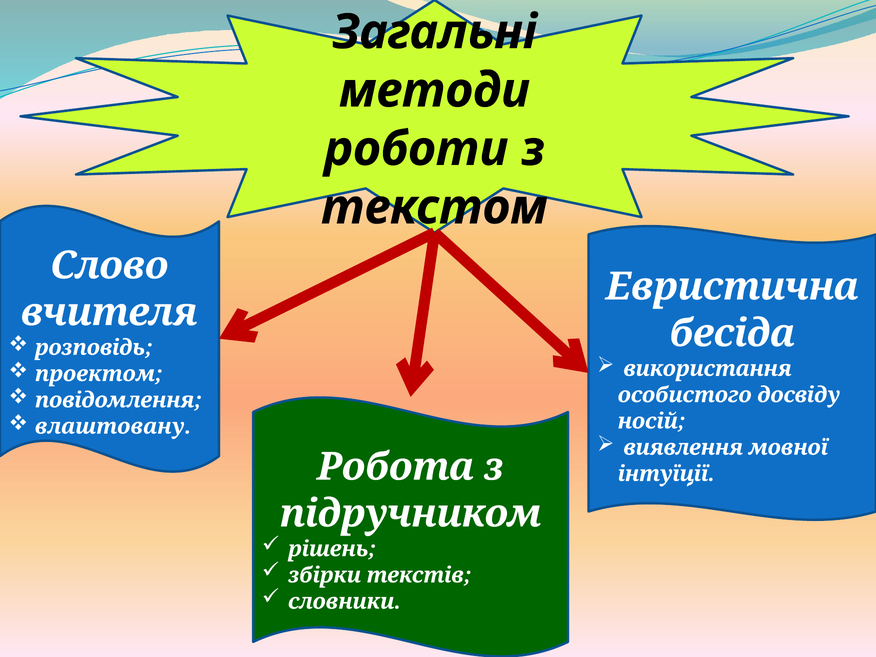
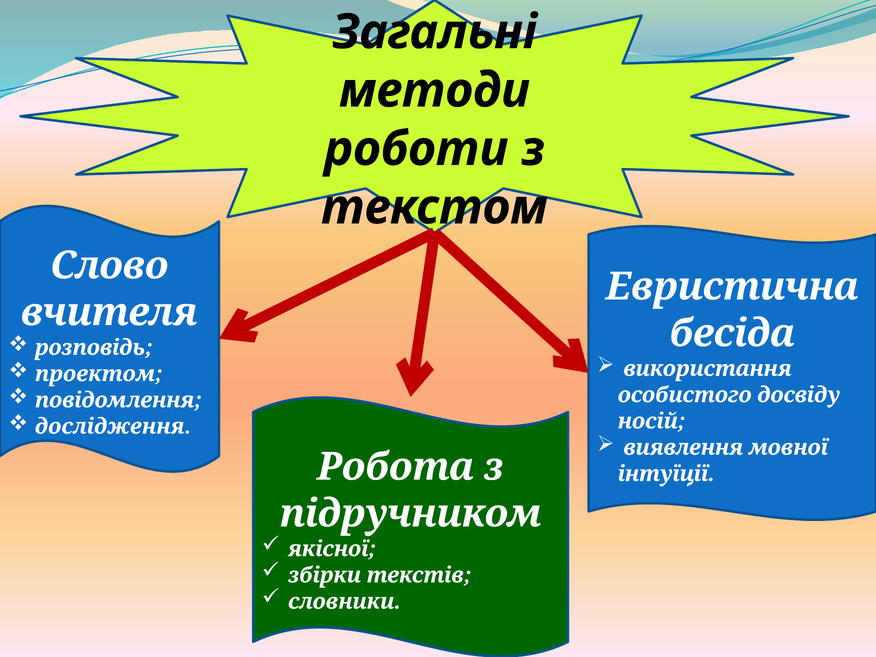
влаштовану: влаштовану -> дослідження (113, 426)
рішень: рішень -> якісної (332, 549)
